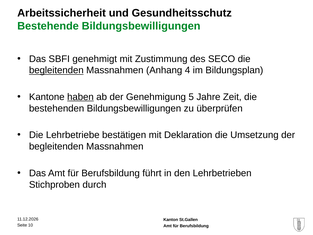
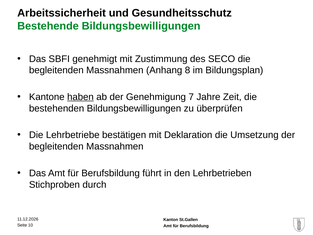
begleitenden underline: present -> none (56, 70)
4: 4 -> 8 (188, 70)
5: 5 -> 7 (191, 97)
